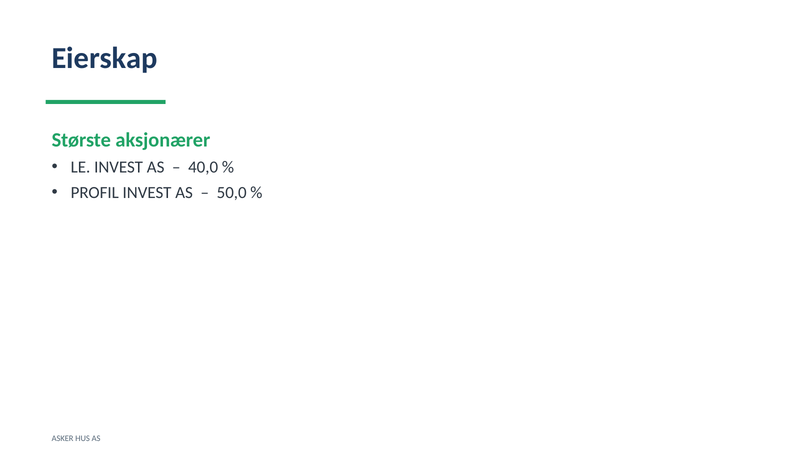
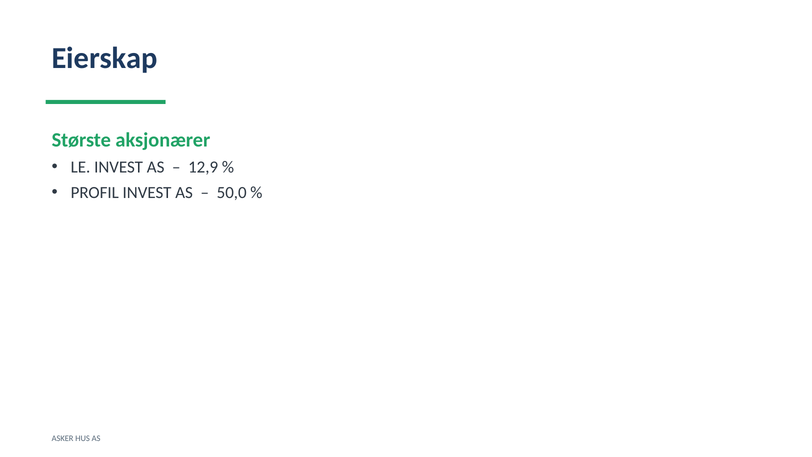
40,0: 40,0 -> 12,9 (203, 167)
